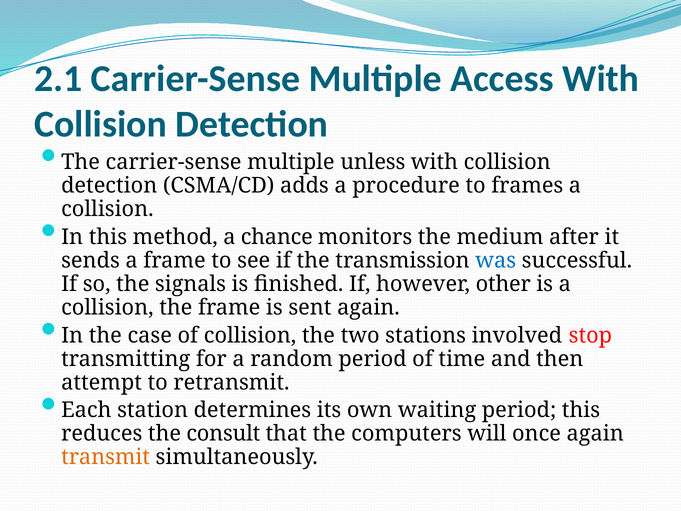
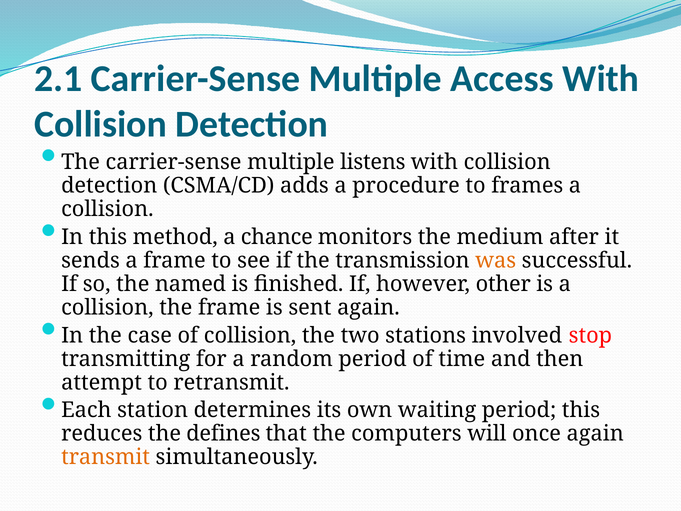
unless: unless -> listens (373, 162)
was colour: blue -> orange (496, 260)
signals: signals -> named (191, 284)
consult: consult -> defines (223, 434)
